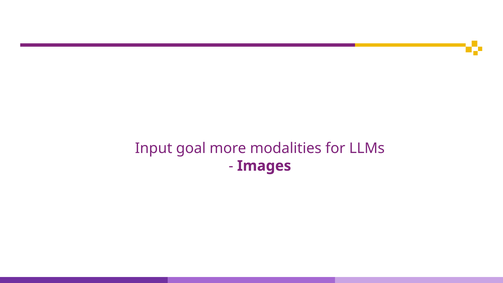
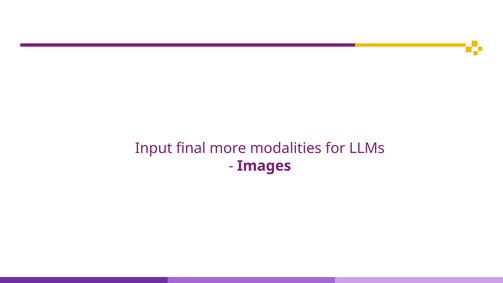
goal: goal -> final (191, 148)
